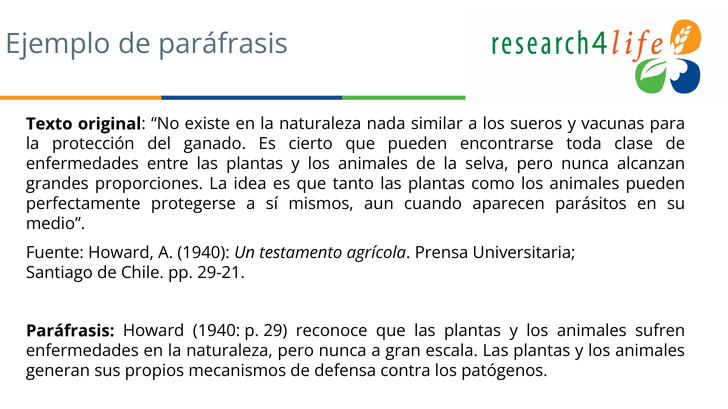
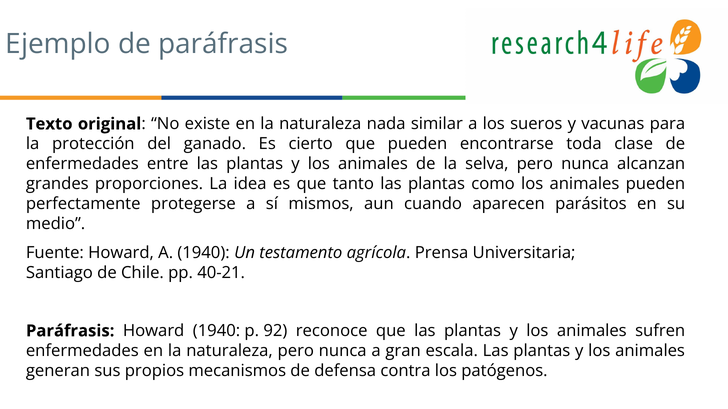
29-21: 29-21 -> 40-21 (221, 273)
29: 29 -> 92 (275, 331)
